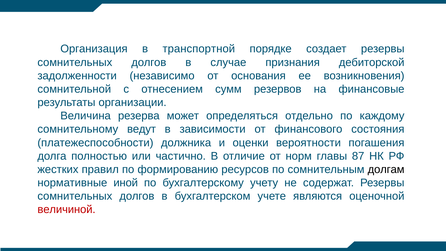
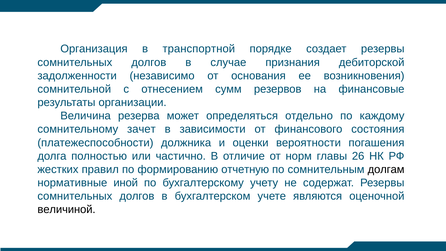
ведут: ведут -> зачет (141, 129)
87: 87 -> 26 (358, 156)
ресурсов: ресурсов -> отчетную (245, 169)
величиной colour: red -> black (67, 210)
